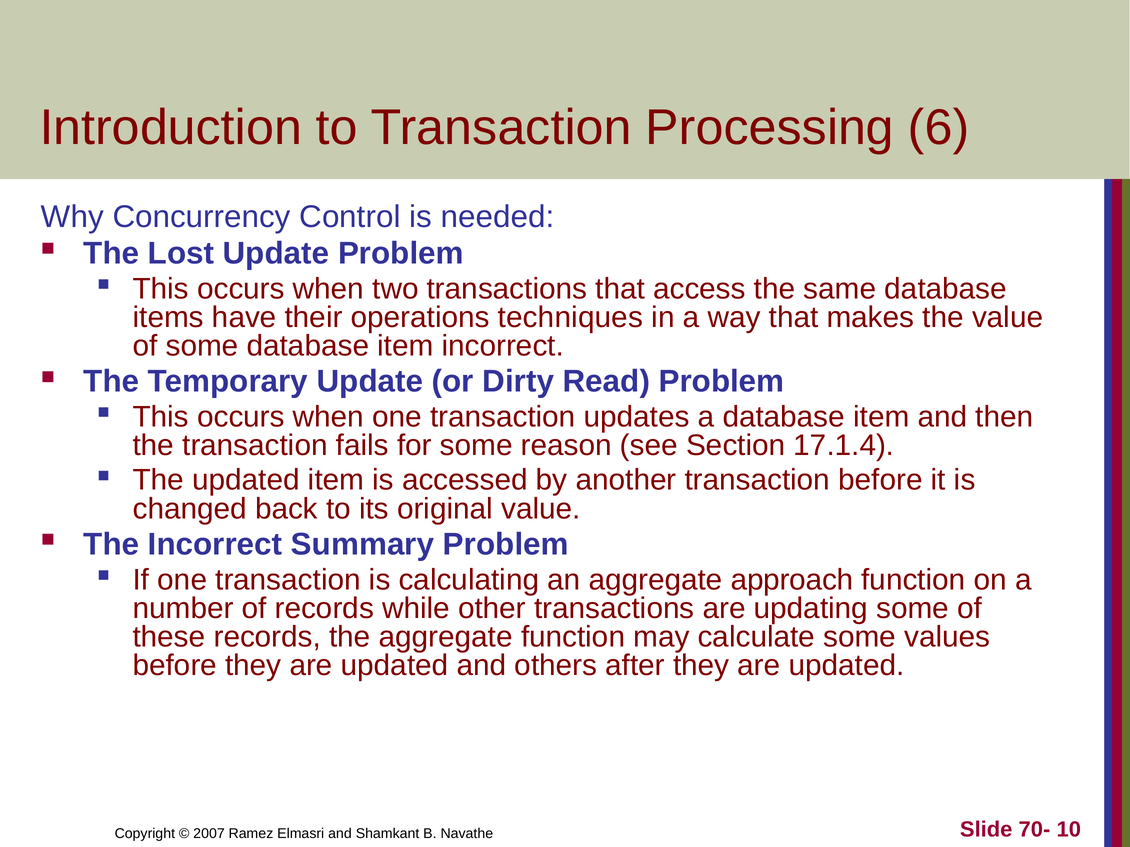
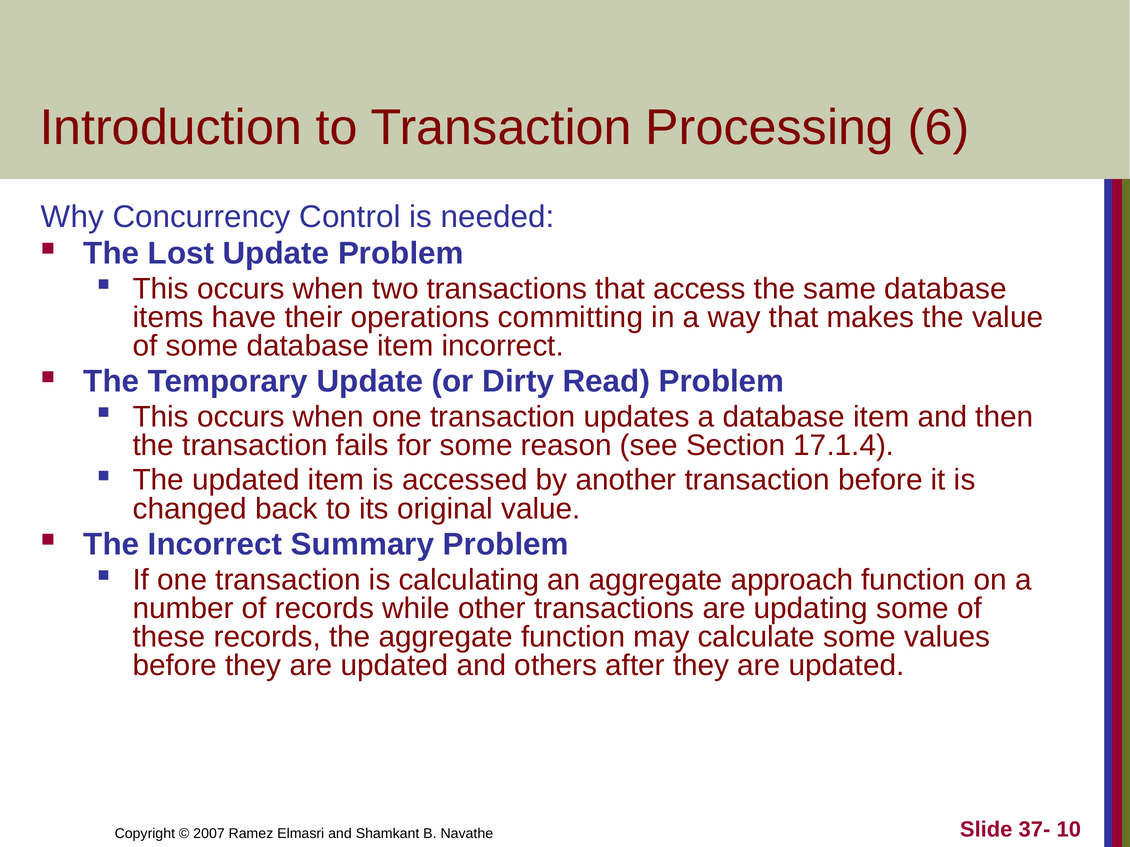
techniques: techniques -> committing (570, 318)
70-: 70- -> 37- (1035, 830)
